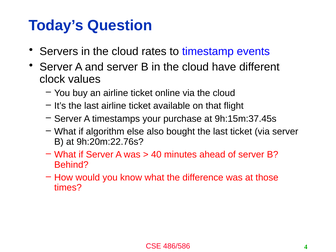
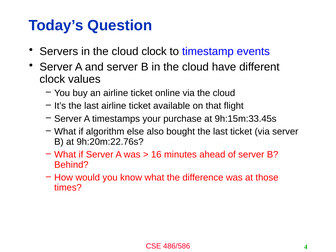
cloud rates: rates -> clock (154, 52)
9h:15m:37.45s: 9h:15m:37.45s -> 9h:15m:33.45s (246, 119)
40: 40 -> 16 (156, 155)
